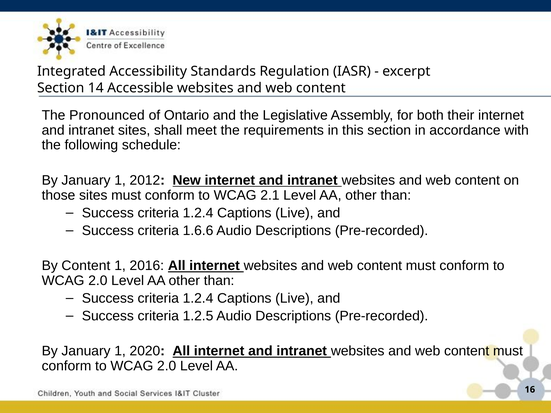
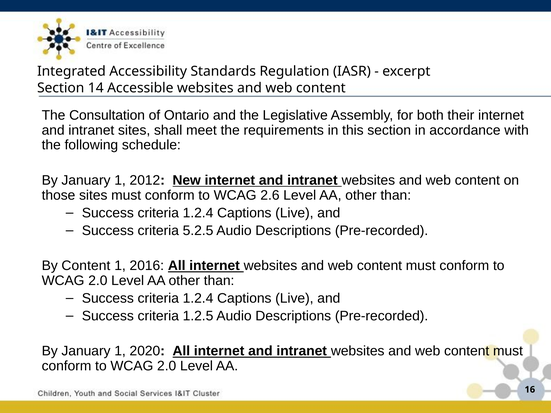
Pronounced: Pronounced -> Consultation (107, 115)
2.1: 2.1 -> 2.6 (270, 195)
1.6.6: 1.6.6 -> 5.2.5 (198, 231)
